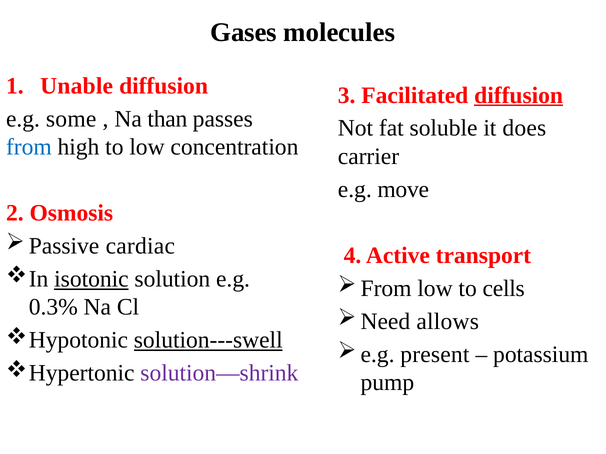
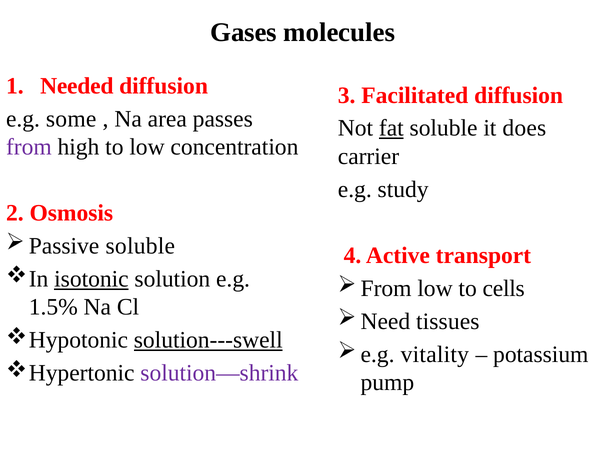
Unable: Unable -> Needed (77, 86)
diffusion underline: present -> none (519, 95)
than: than -> area (167, 119)
fat underline: none -> present (391, 128)
from colour: blue -> purple (29, 147)
move: move -> study (403, 190)
cardiac: cardiac -> soluble (140, 246)
0.3%: 0.3% -> 1.5% (53, 308)
allows: allows -> tissues (448, 322)
present: present -> vitality (435, 355)
